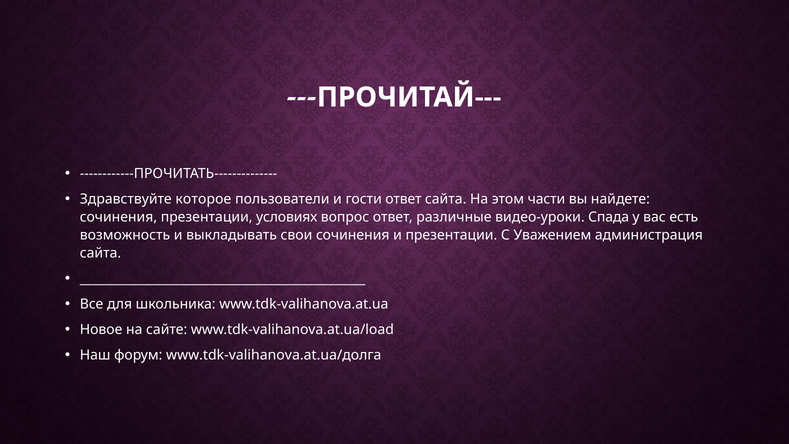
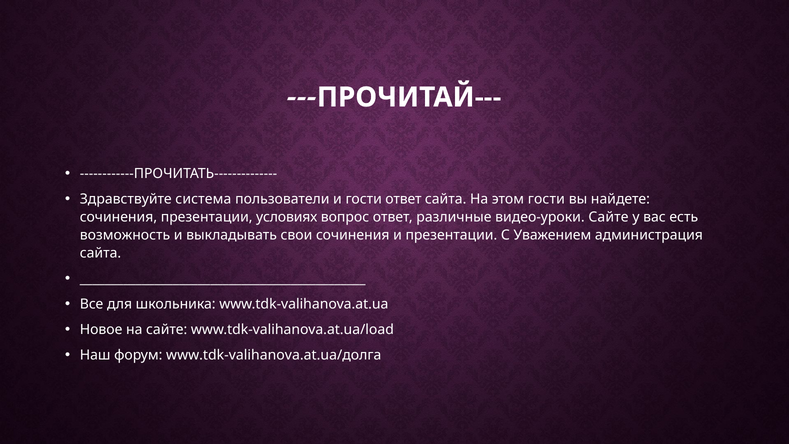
которое: которое -> система (203, 199)
этом части: части -> гости (546, 199)
видео-уроки Спада: Спада -> Сайте (608, 217)
